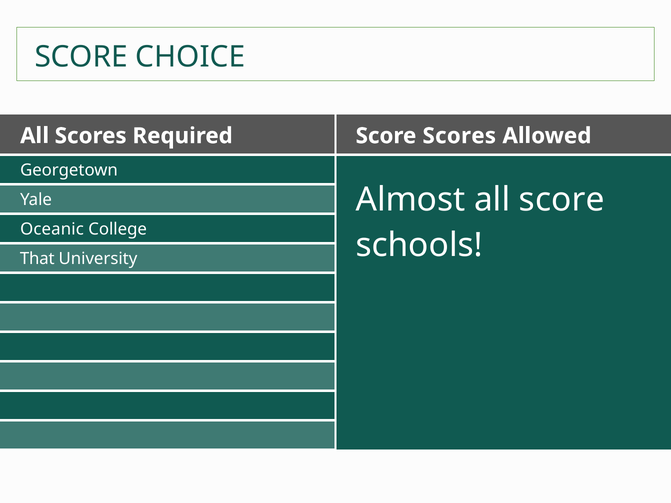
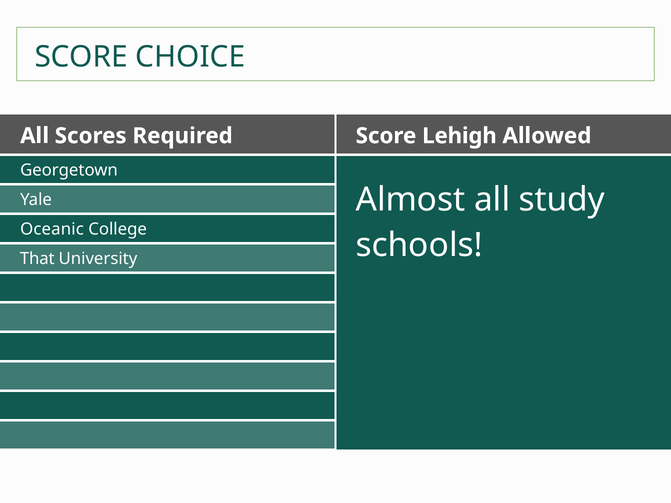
Score Scores: Scores -> Lehigh (459, 136)
all score: score -> study (562, 200)
